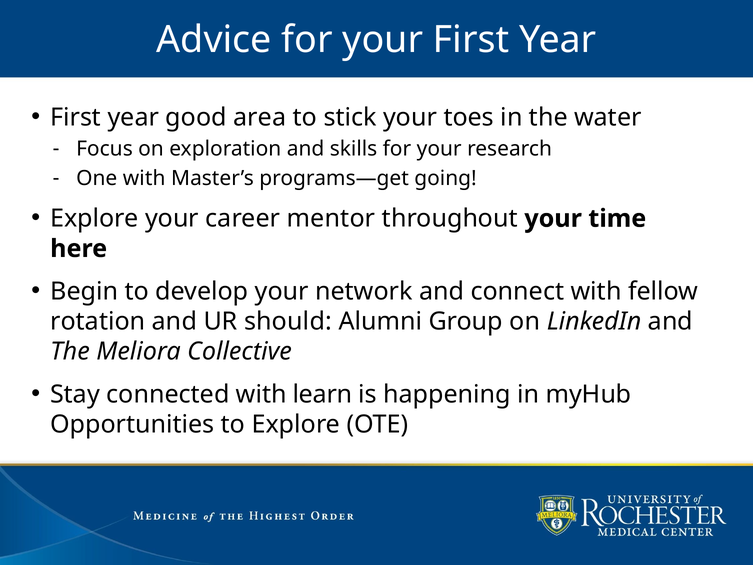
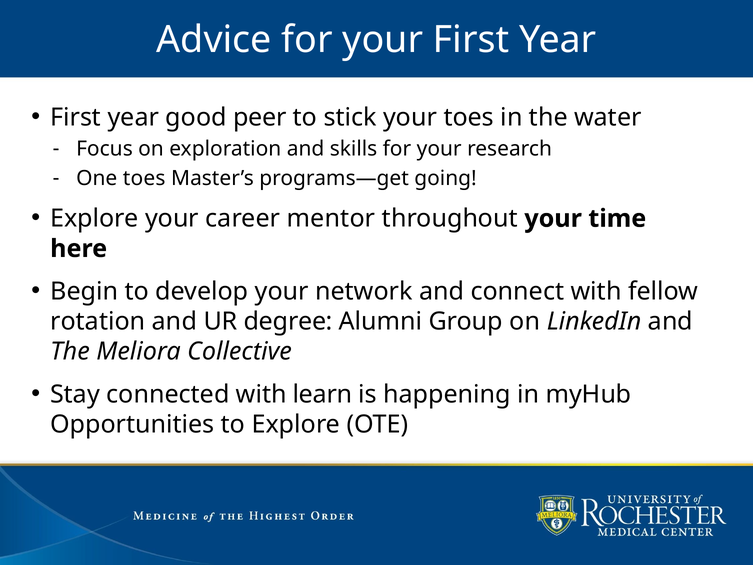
area: area -> peer (260, 117)
One with: with -> toes (144, 178)
should: should -> degree (288, 321)
